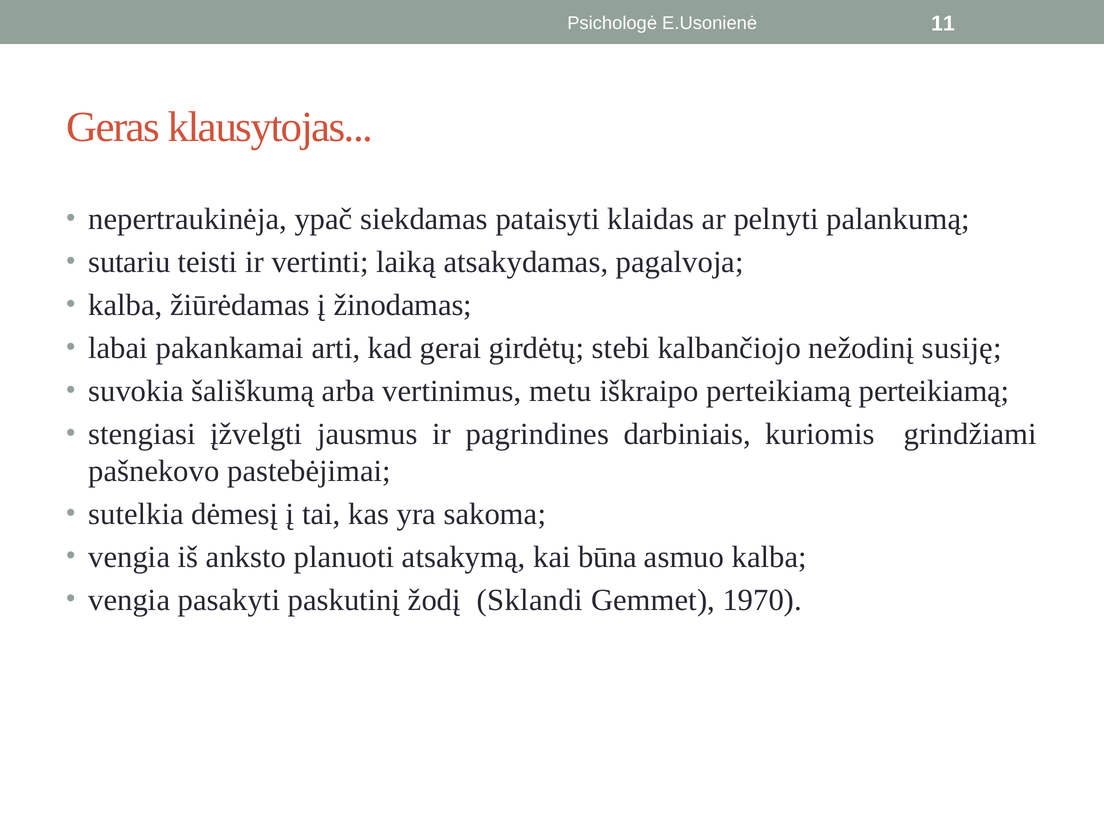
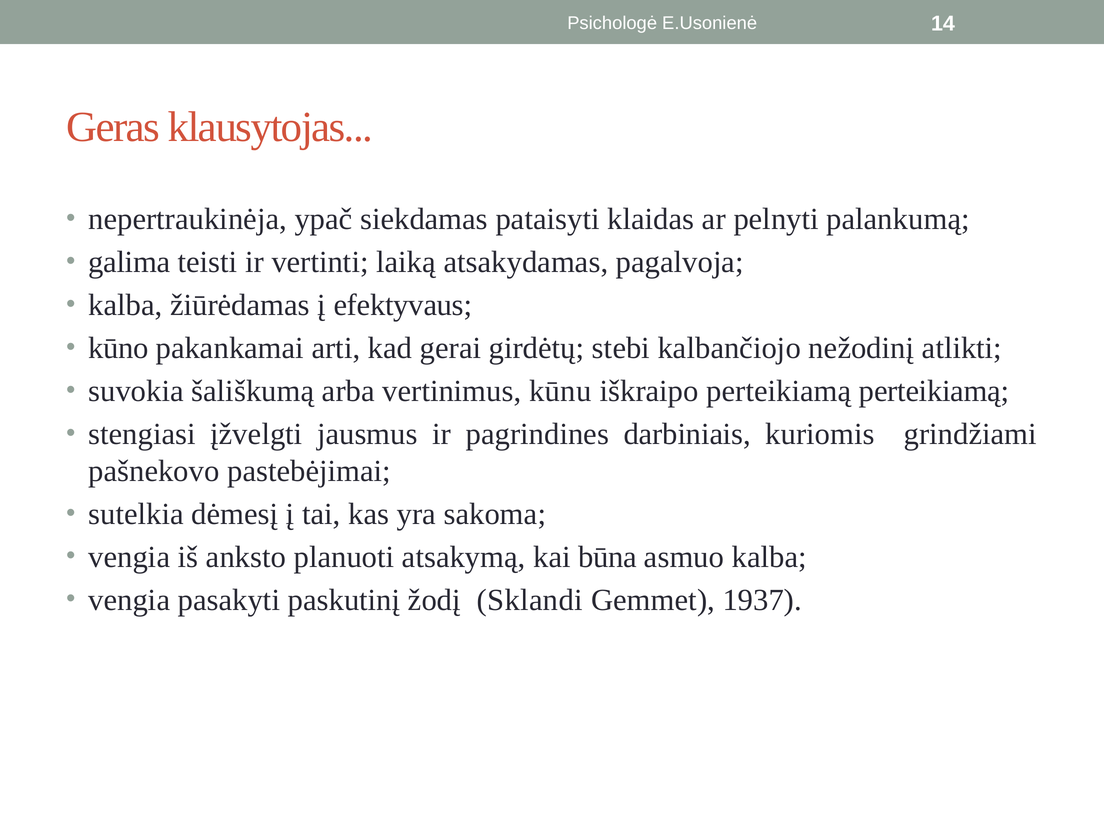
11: 11 -> 14 (943, 24)
sutariu: sutariu -> galima (129, 262)
žinodamas: žinodamas -> efektyvaus (403, 305)
labai: labai -> kūno (118, 348)
susiję: susiję -> atlikti (962, 348)
metu: metu -> kūnu (560, 391)
1970: 1970 -> 1937 (762, 600)
